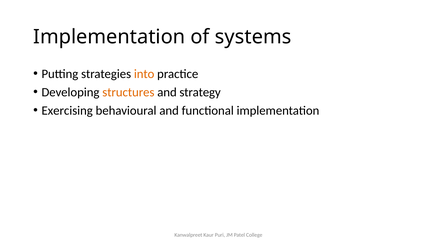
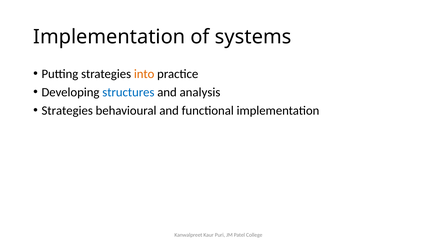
structures colour: orange -> blue (128, 92)
strategy: strategy -> analysis (200, 92)
Exercising: Exercising -> Strategies (67, 111)
